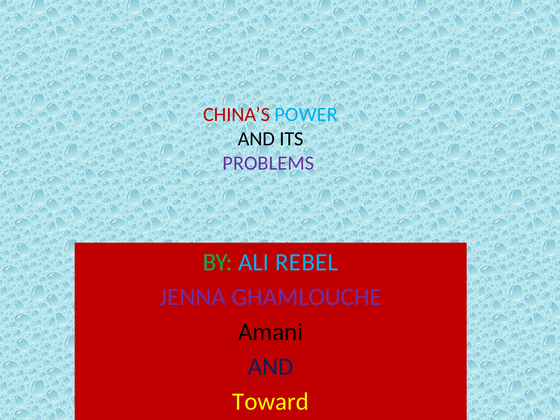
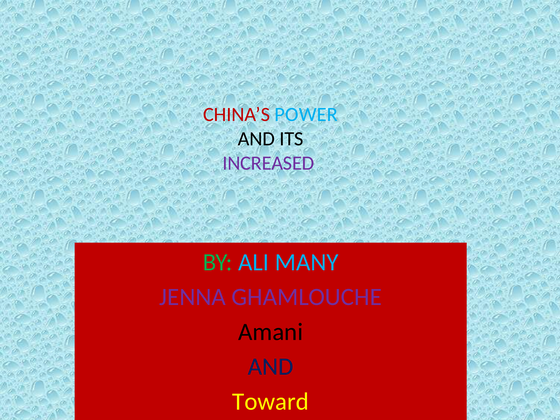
PROBLEMS: PROBLEMS -> INCREASED (268, 163)
REBEL: REBEL -> MANY (307, 262)
